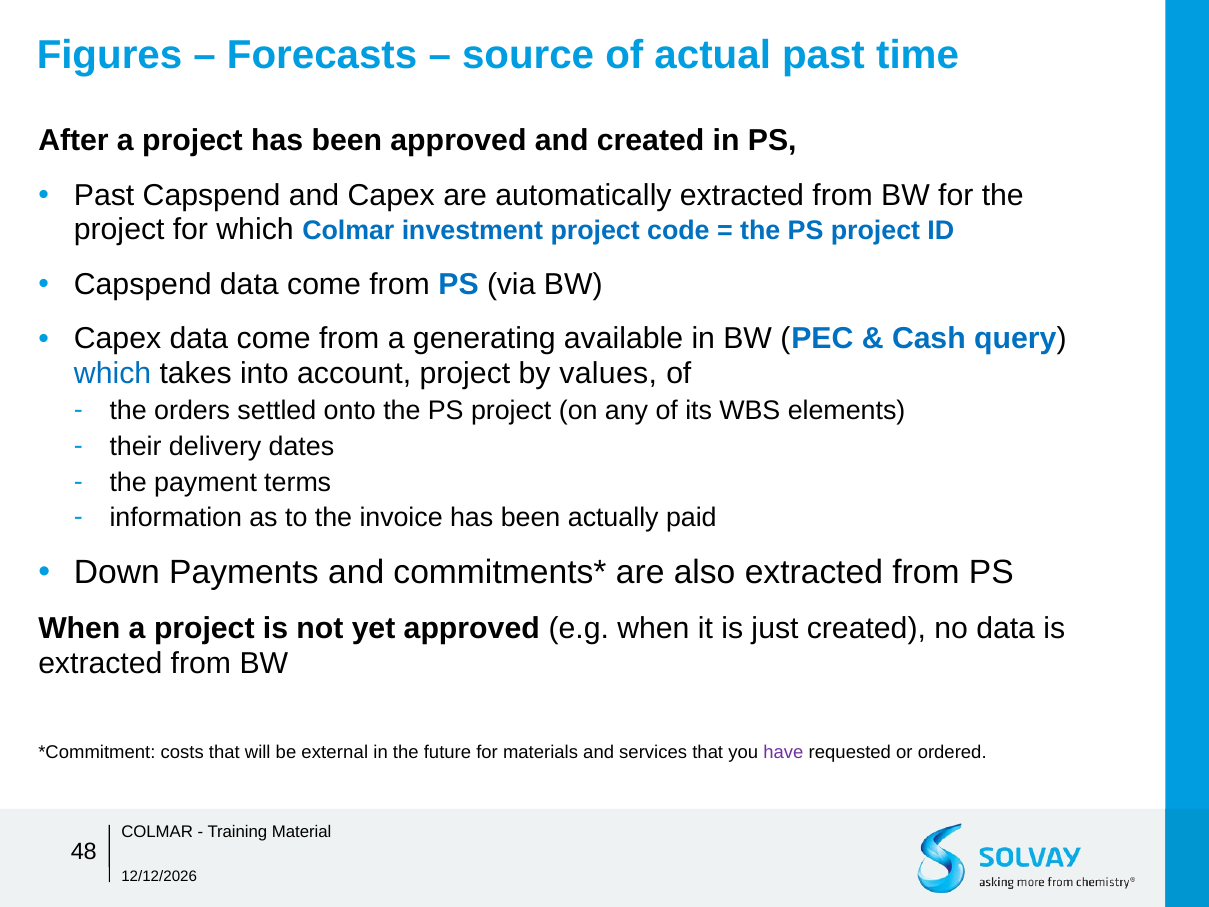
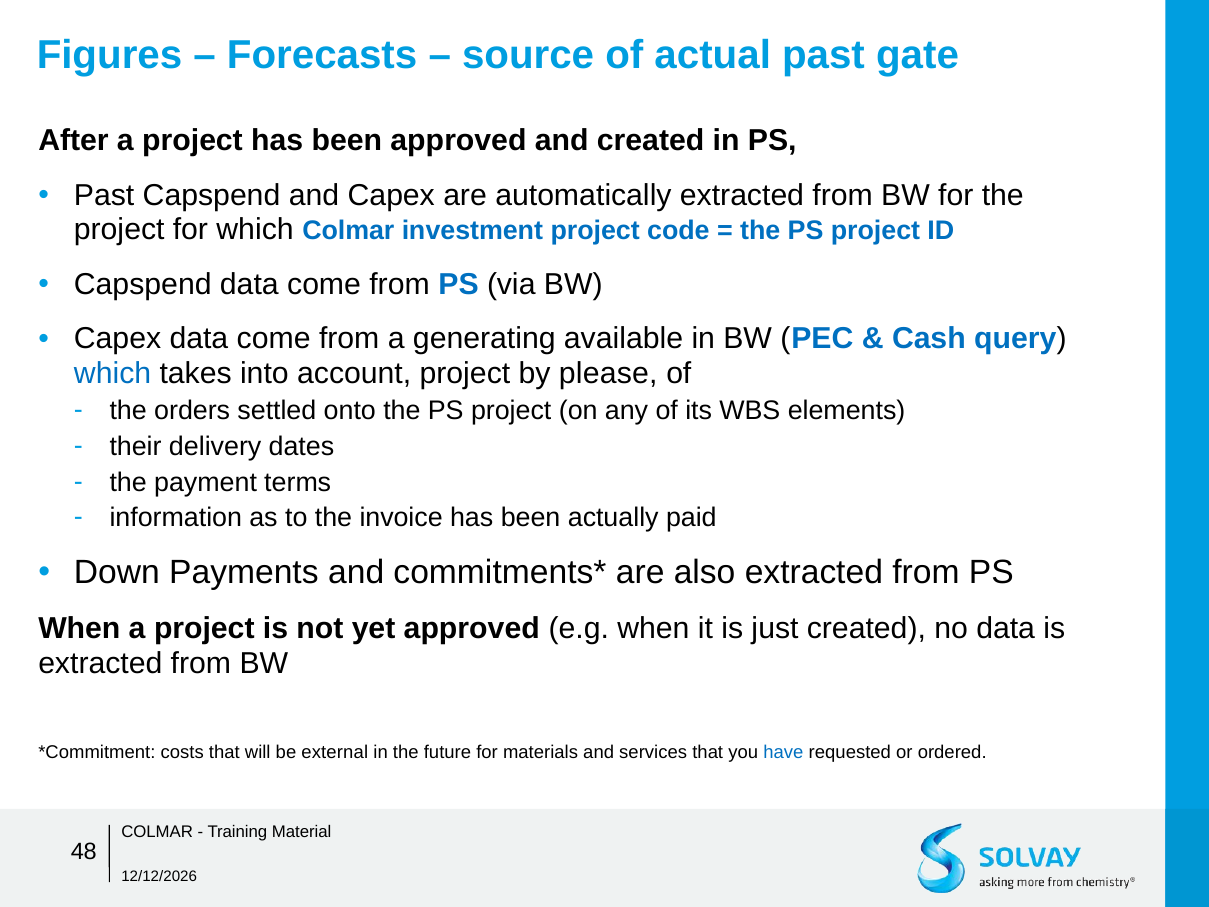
time: time -> gate (918, 55)
values: values -> please (608, 373)
have colour: purple -> blue (783, 752)
